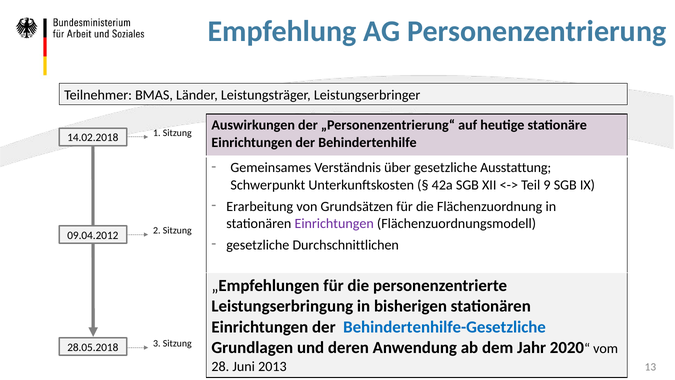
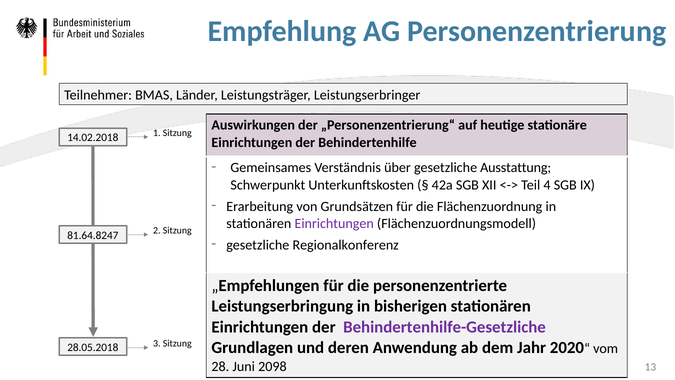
9: 9 -> 4 (547, 185)
09.04.2012: 09.04.2012 -> 81.64.8247 (93, 235)
Durchschnittlichen: Durchschnittlichen -> Regionalkonferenz (346, 245)
Behindertenhilfe-Gesetzliche colour: blue -> purple (445, 327)
2013: 2013 -> 2098 (272, 366)
